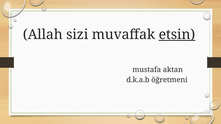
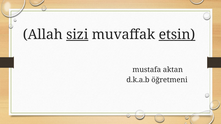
sizi underline: none -> present (77, 35)
